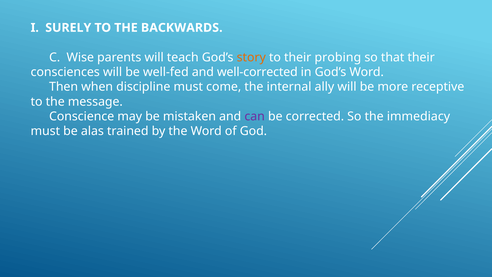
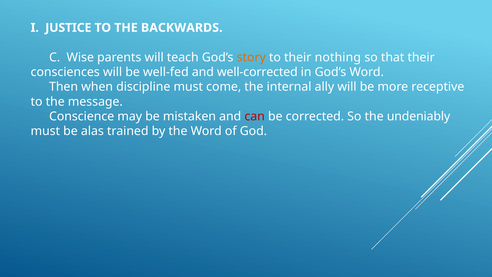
SURELY: SURELY -> JUSTICE (68, 28)
probing: probing -> nothing (338, 57)
can colour: purple -> red (255, 116)
immediacy: immediacy -> undeniably (419, 116)
